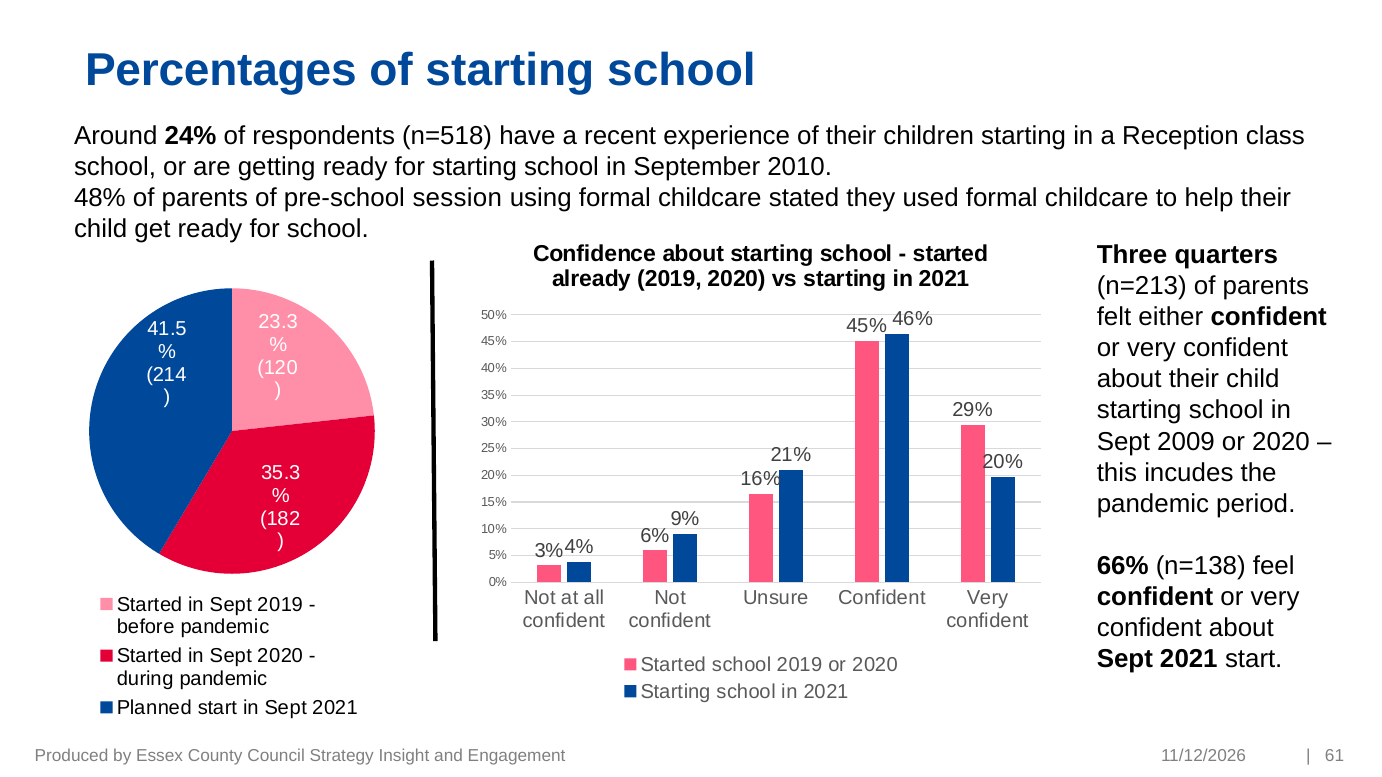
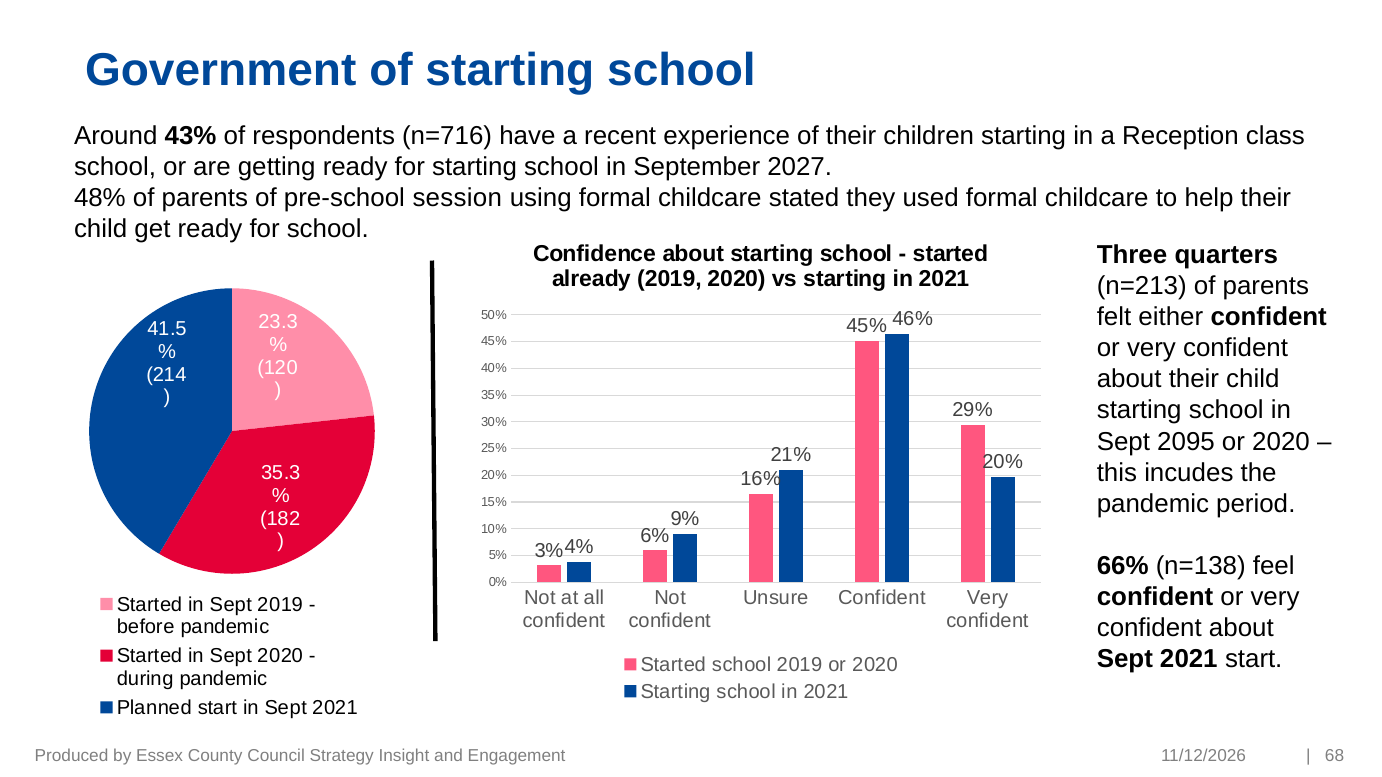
Percentages: Percentages -> Government (221, 70)
24%: 24% -> 43% (191, 136)
n=518: n=518 -> n=716 (447, 136)
2010: 2010 -> 2027 (800, 167)
2009: 2009 -> 2095 (1186, 442)
61: 61 -> 68 (1335, 756)
